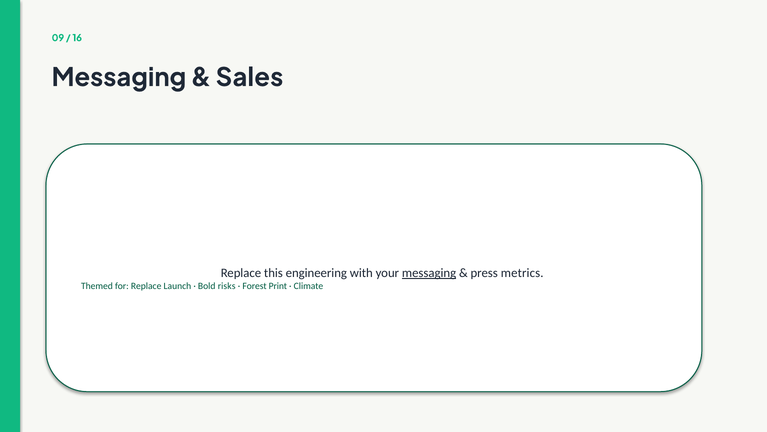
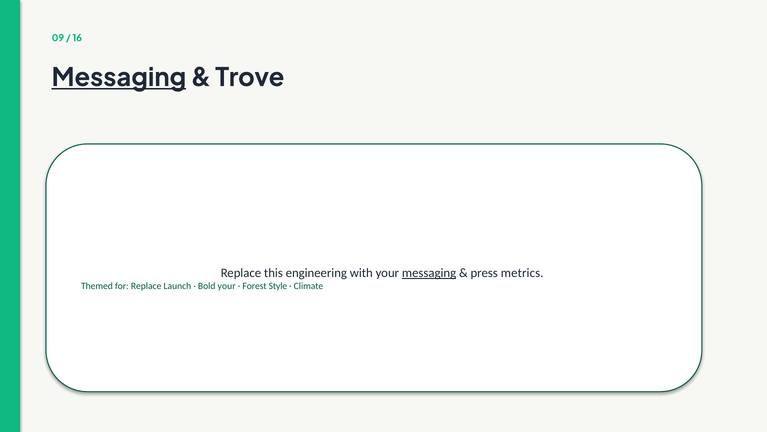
Messaging underline: none -> present (119, 77)
Sales: Sales -> Trove (250, 77)
Bold risks: risks -> your (227, 286)
Print: Print -> Style (278, 286)
